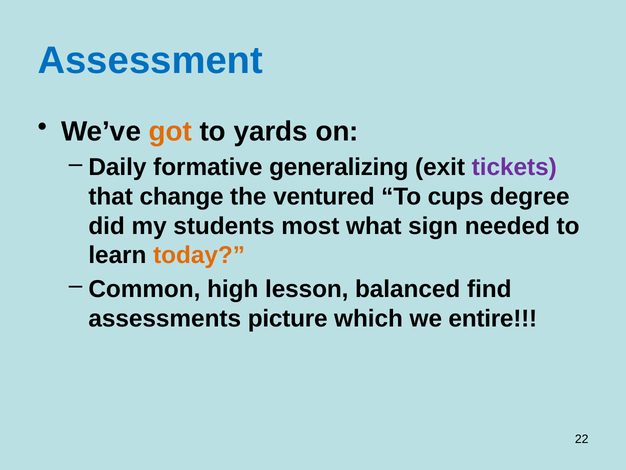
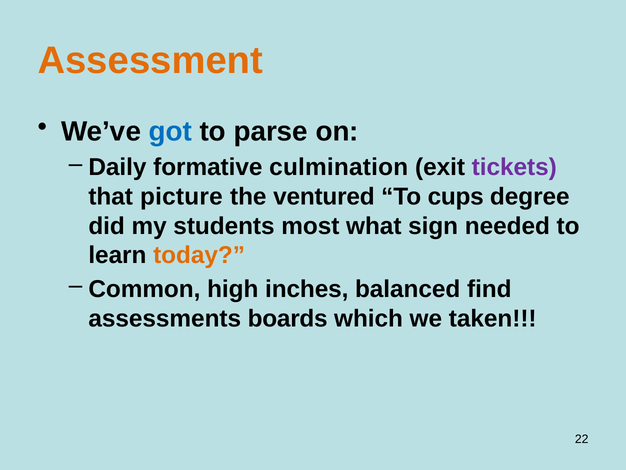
Assessment colour: blue -> orange (150, 61)
got colour: orange -> blue (170, 131)
yards: yards -> parse (271, 131)
generalizing: generalizing -> culmination (339, 167)
change: change -> picture (181, 196)
lesson: lesson -> inches (307, 289)
picture: picture -> boards (288, 318)
entire: entire -> taken (493, 318)
